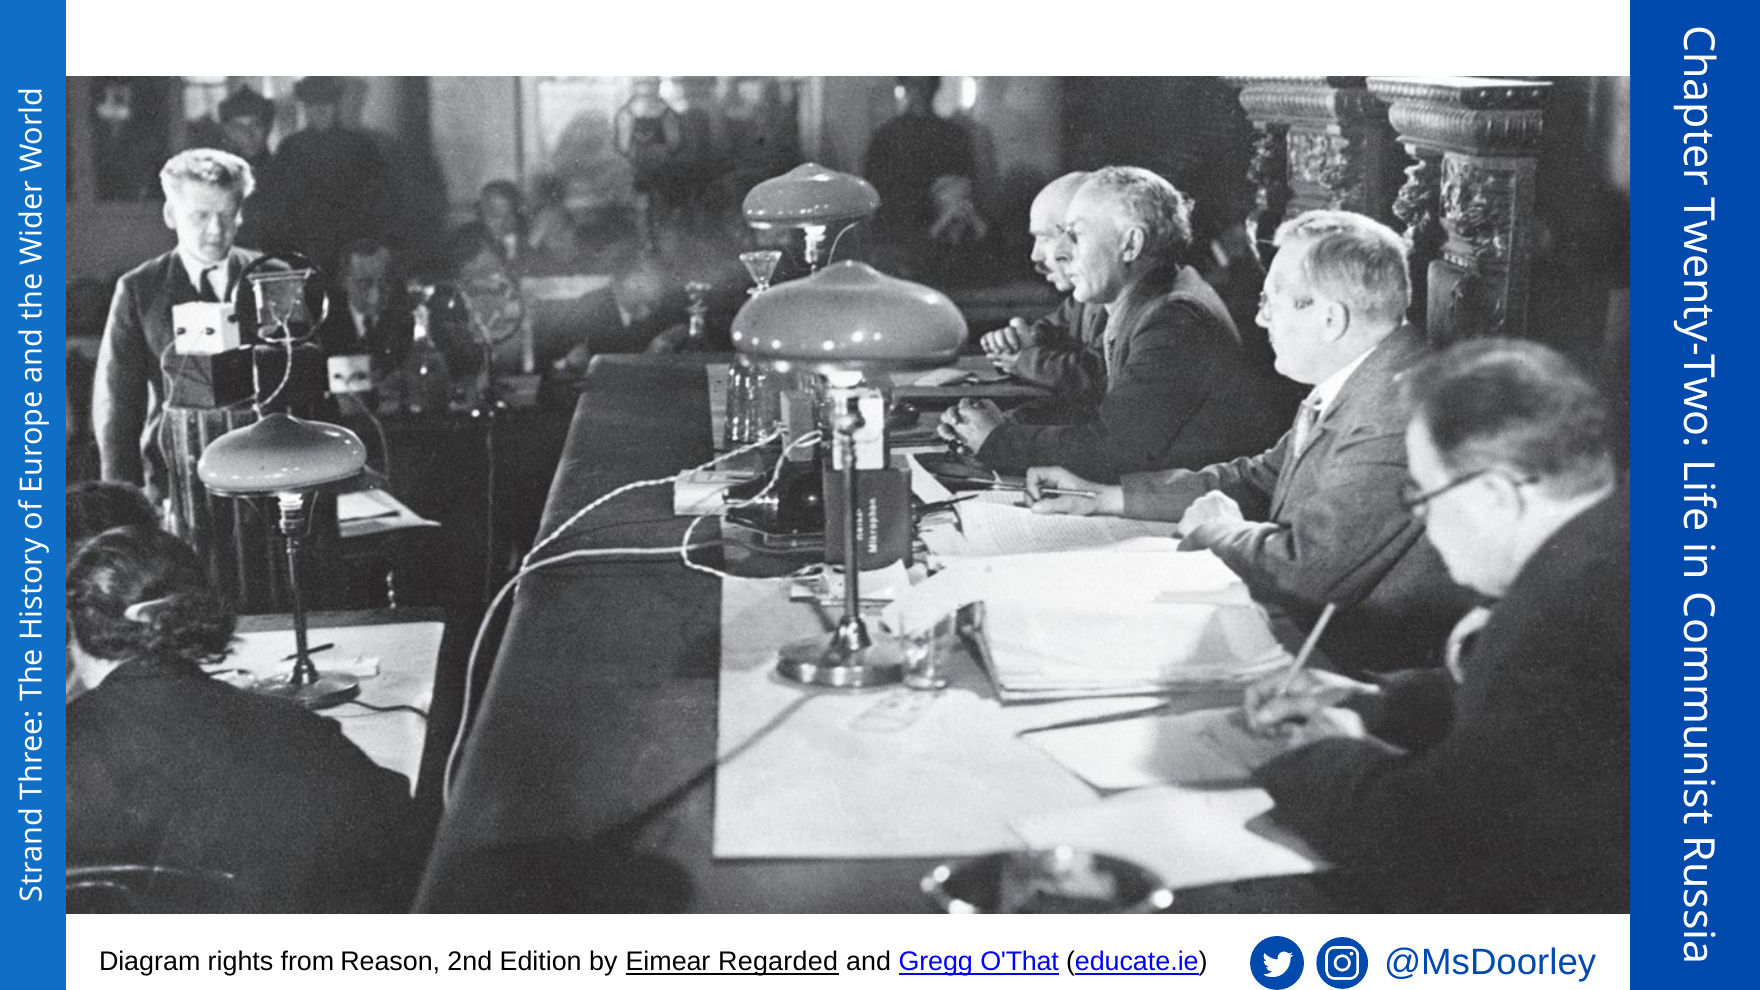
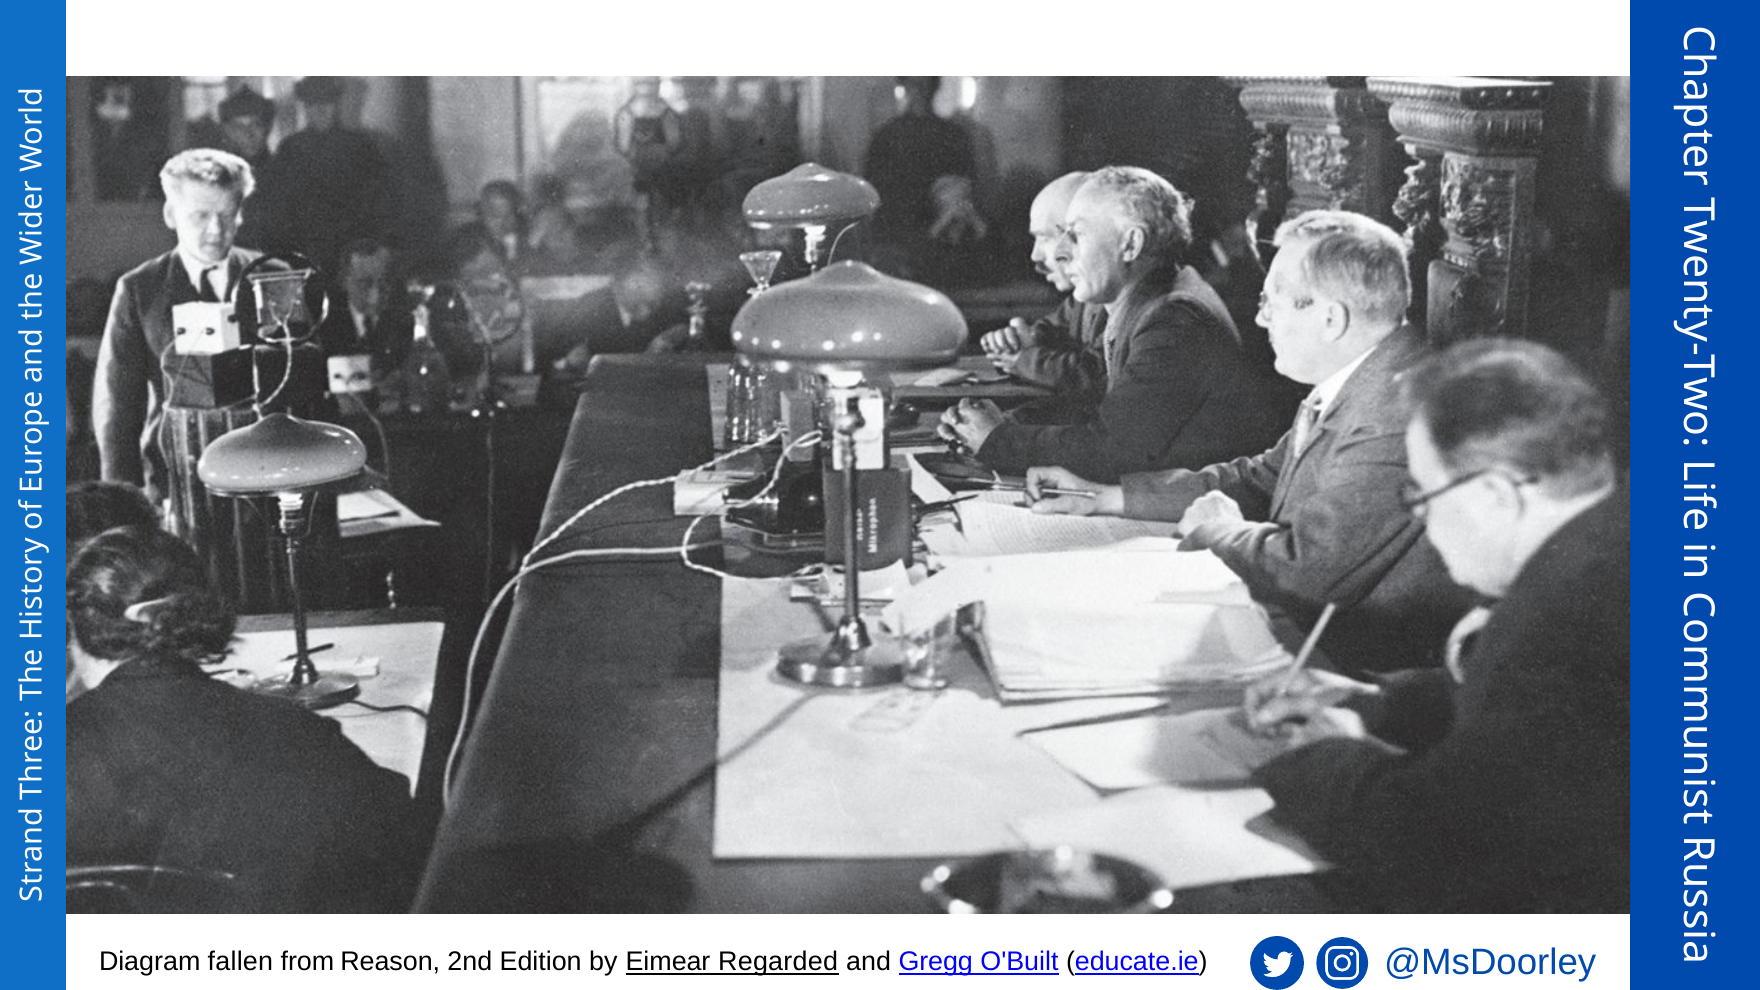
rights: rights -> fallen (240, 962)
O'That: O'That -> O'Built (1019, 962)
